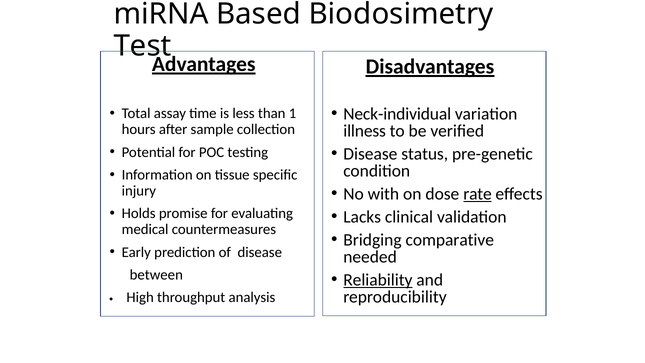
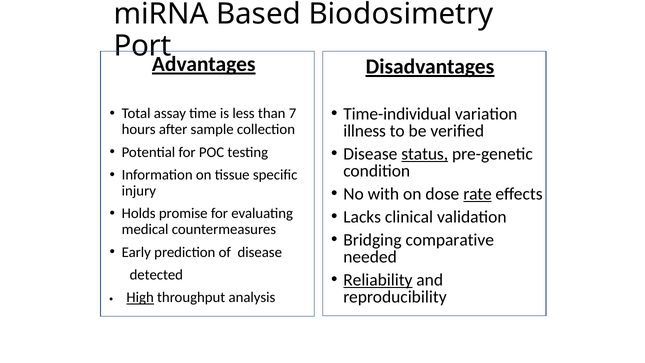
Test: Test -> Port (143, 46)
Neck-individual: Neck-individual -> Time-individual (397, 114)
1: 1 -> 7 (293, 113)
status underline: none -> present (425, 154)
between: between -> detected (156, 275)
High underline: none -> present (140, 297)
